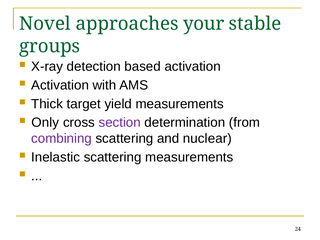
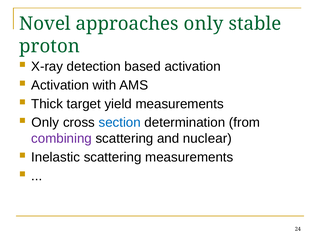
approaches your: your -> only (204, 24)
groups: groups -> proton (50, 46)
section colour: purple -> blue (120, 123)
